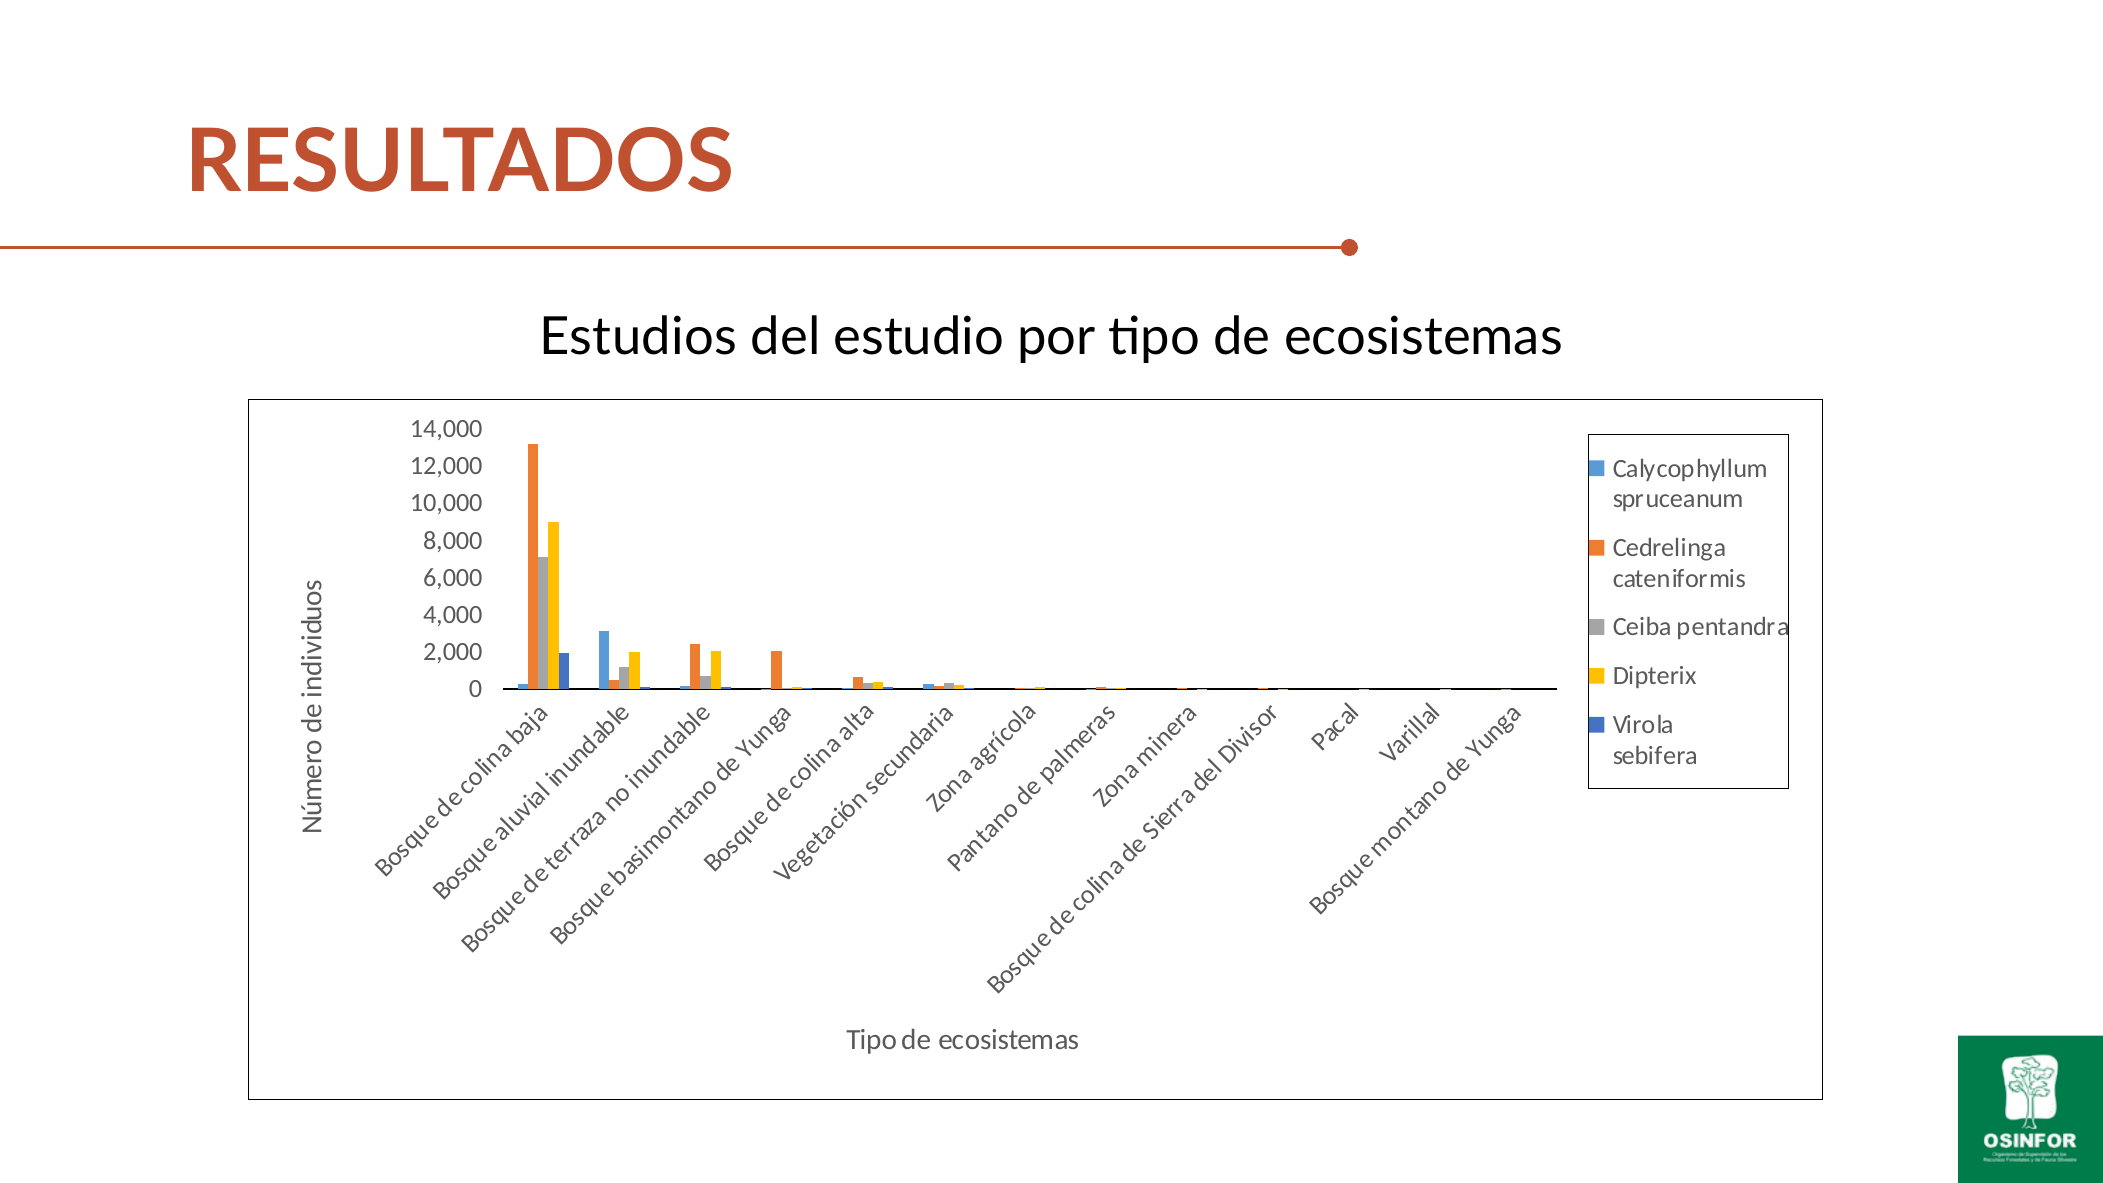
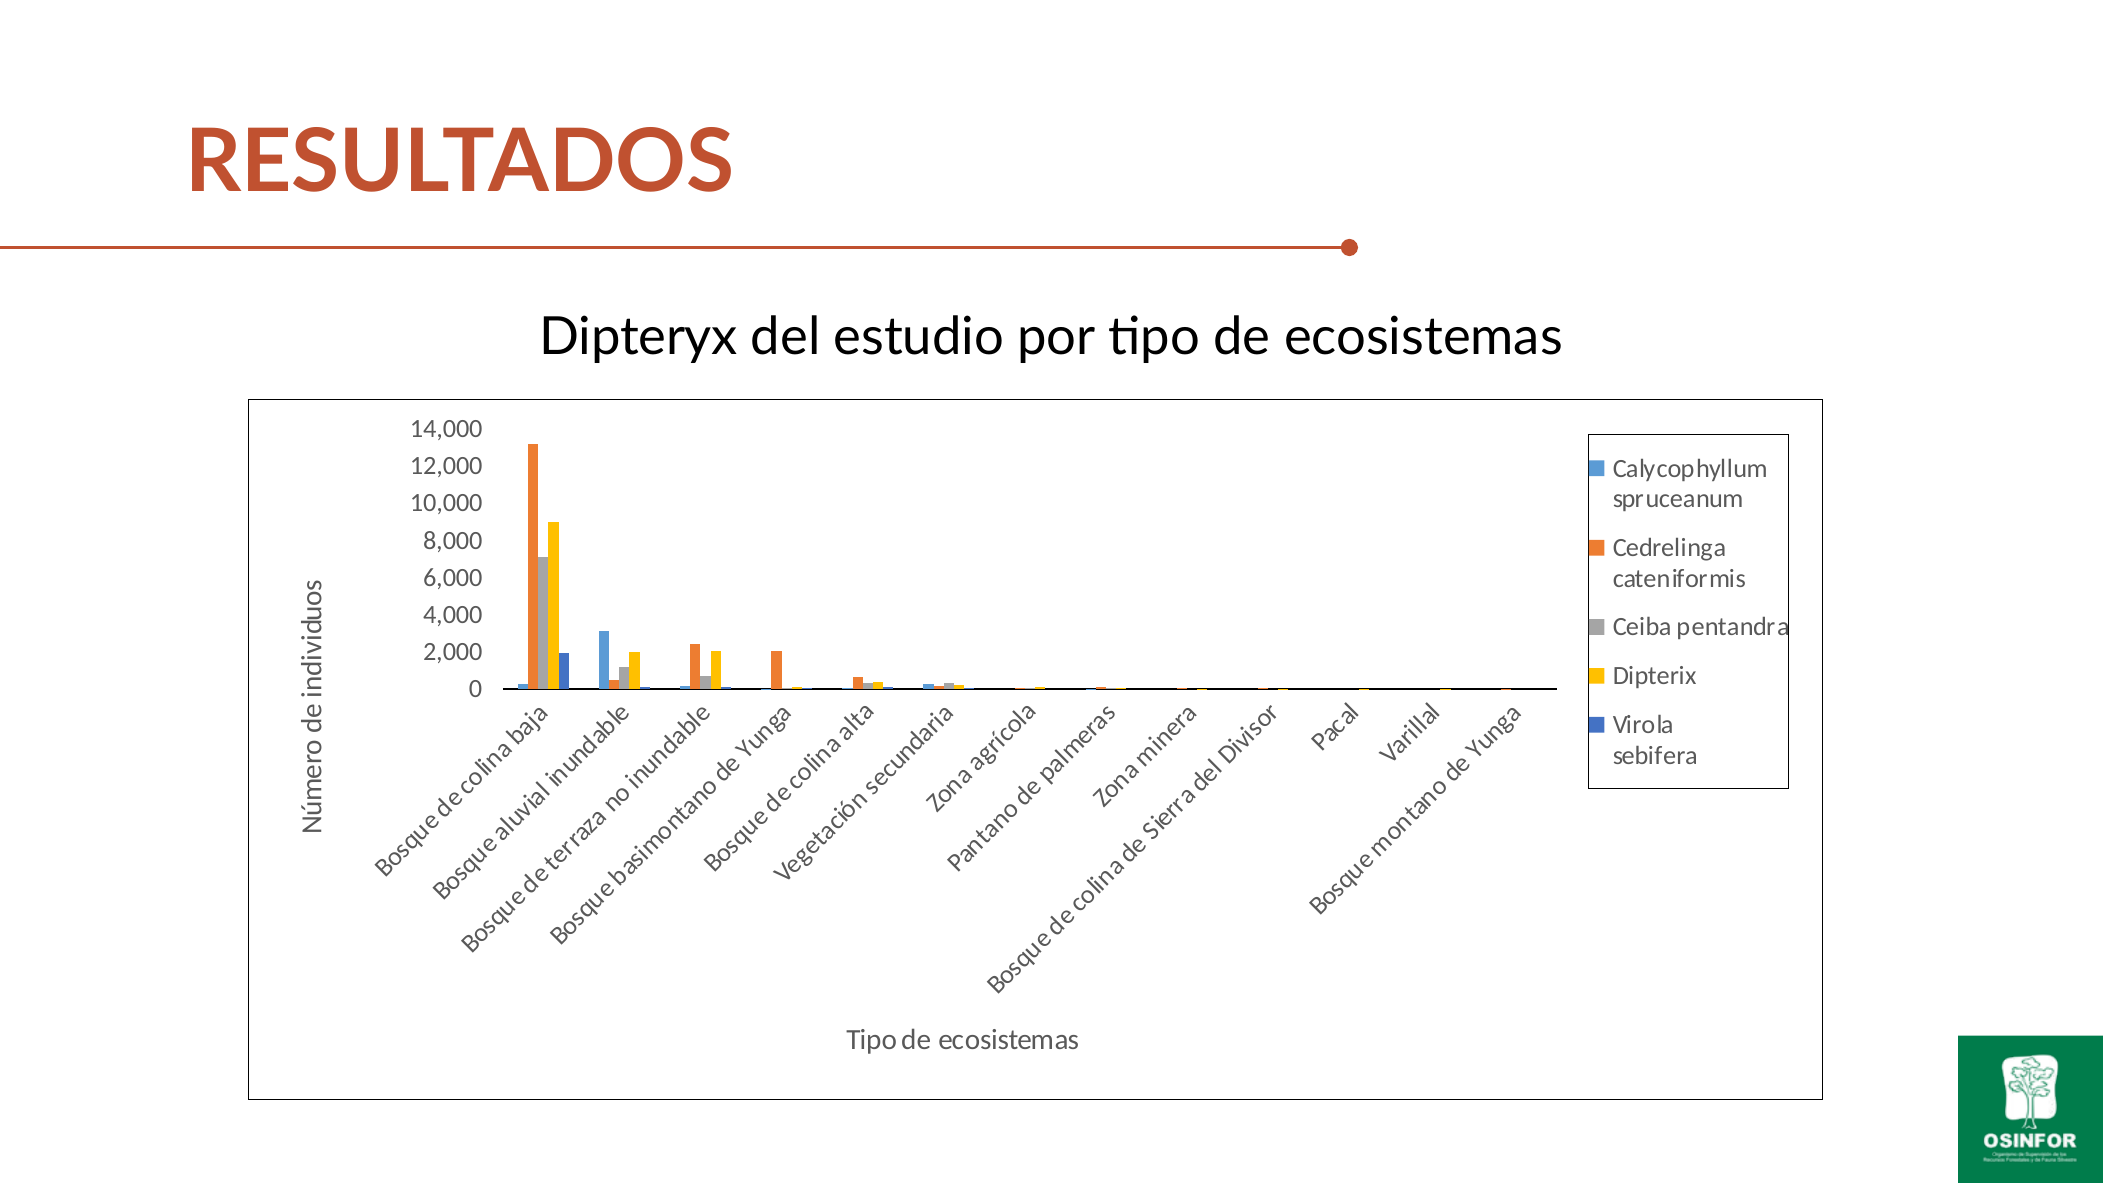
Estudios: Estudios -> Dipteryx (638, 337)
